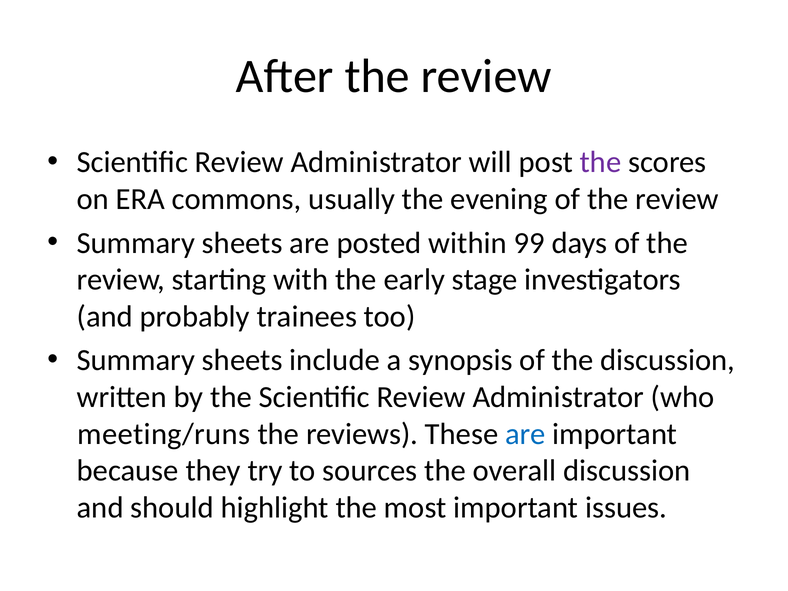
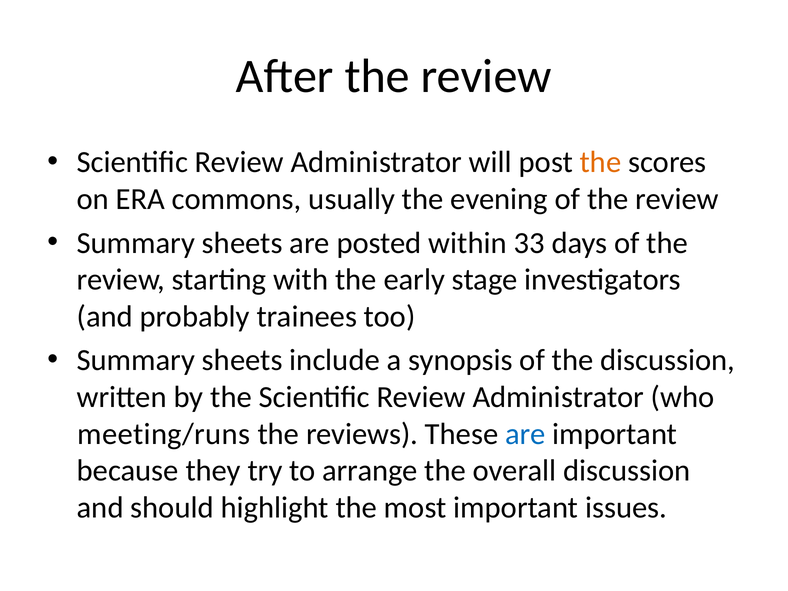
the colour: purple -> orange (600, 162)
99: 99 -> 33 (529, 243)
sources: sources -> arrange (370, 471)
